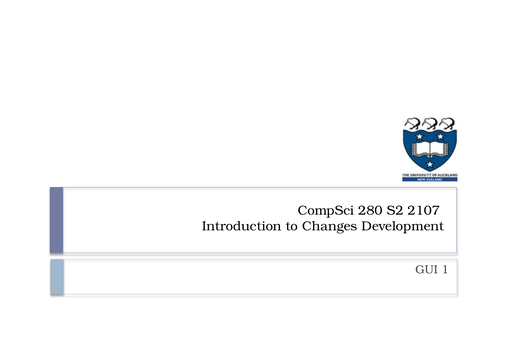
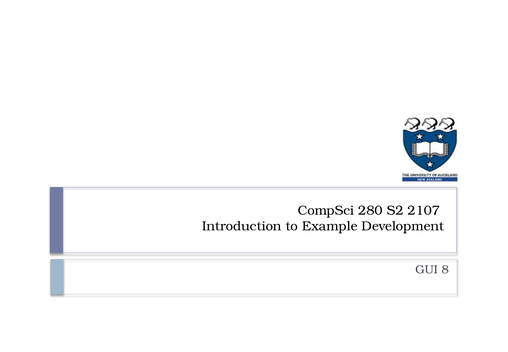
Changes: Changes -> Example (330, 226)
1: 1 -> 8 (445, 269)
